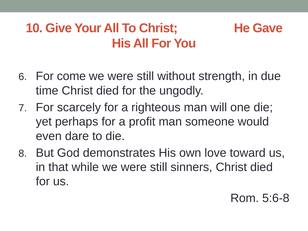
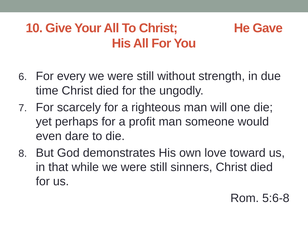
come: come -> every (71, 76)
